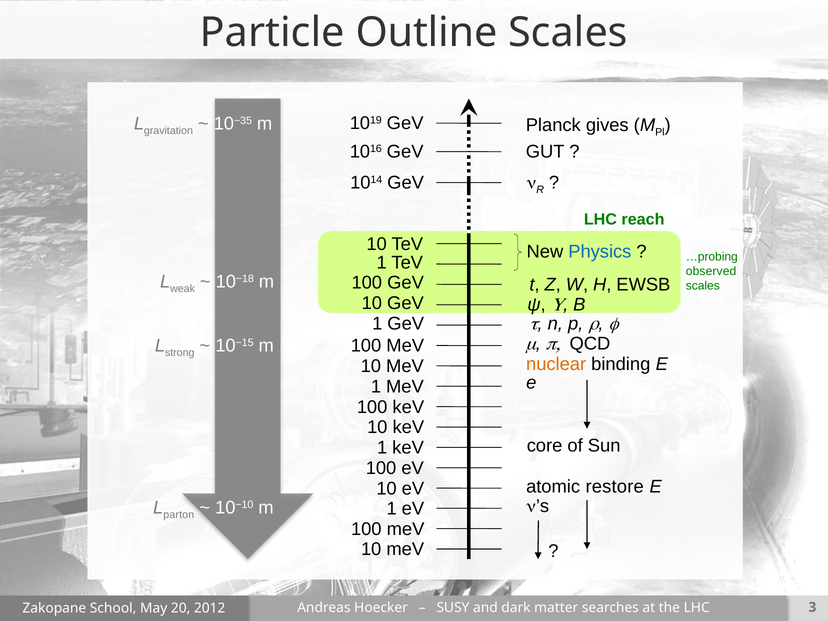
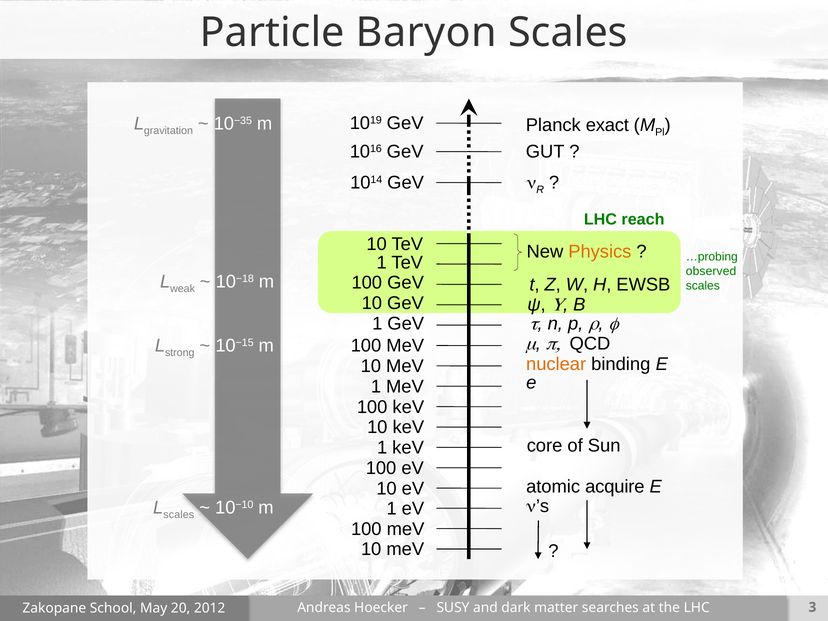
Outline: Outline -> Baryon (426, 33)
gives: gives -> exact (607, 125)
Physics colour: blue -> orange (600, 252)
restore: restore -> acquire (615, 487)
parton: parton -> scales (179, 515)
